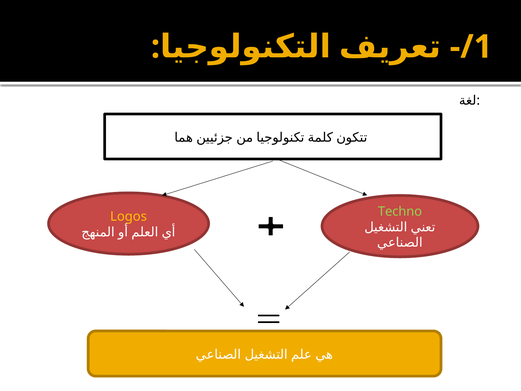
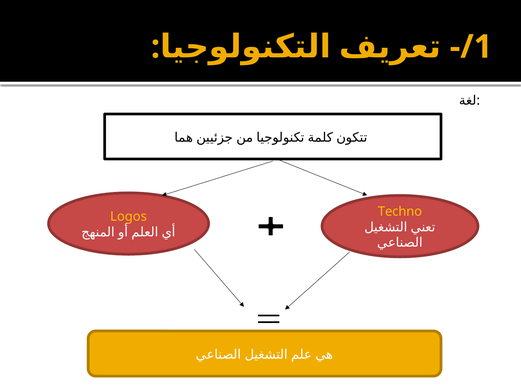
Techno colour: light green -> yellow (400, 211)
